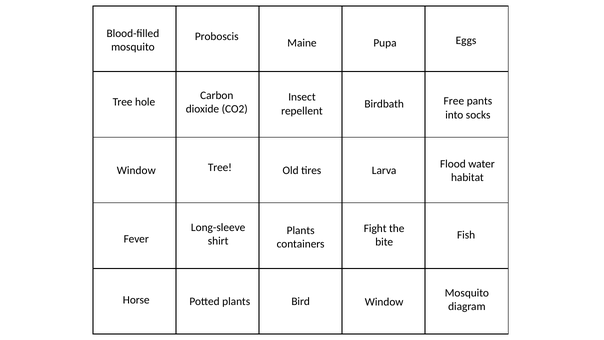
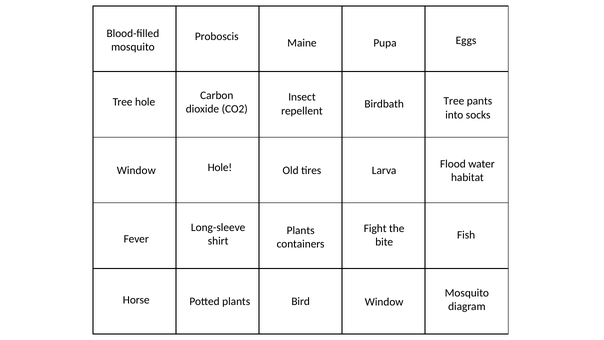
Free: Free -> Tree (454, 101)
Tree: Tree -> Hole (220, 168)
